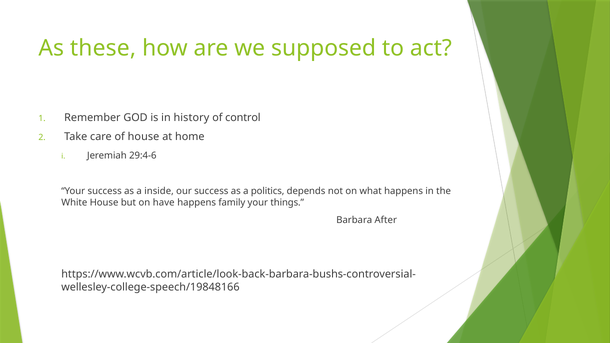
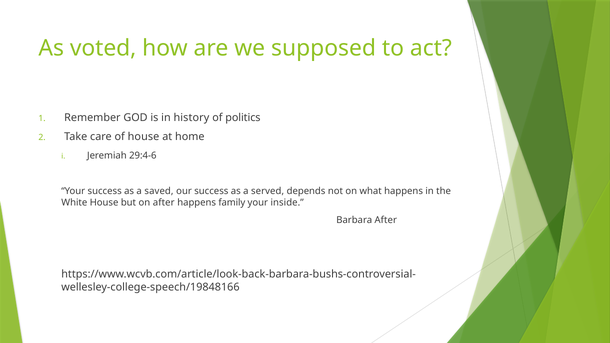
these: these -> voted (103, 48)
control: control -> politics (243, 118)
inside: inside -> saved (159, 191)
politics: politics -> served (268, 191)
on have: have -> after (164, 202)
things: things -> inside (287, 202)
